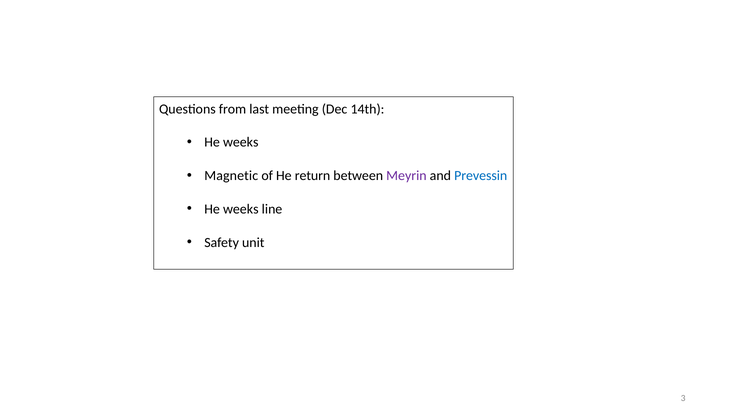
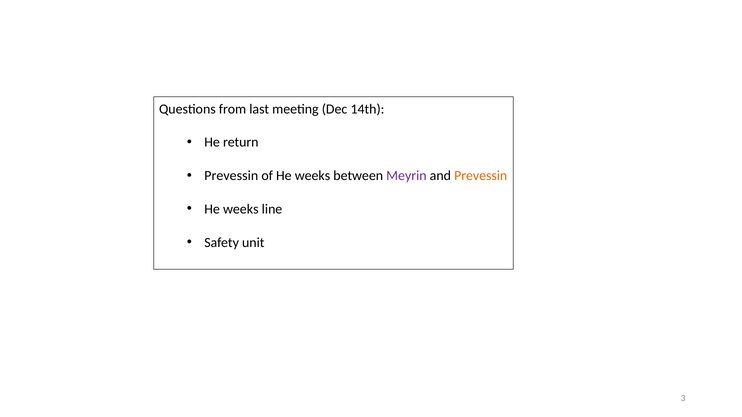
weeks: weeks -> return (241, 143)
Magnetic: Magnetic -> Prevessin (231, 176)
of He return: return -> weeks (313, 176)
Prevessin colour: blue -> orange (481, 176)
